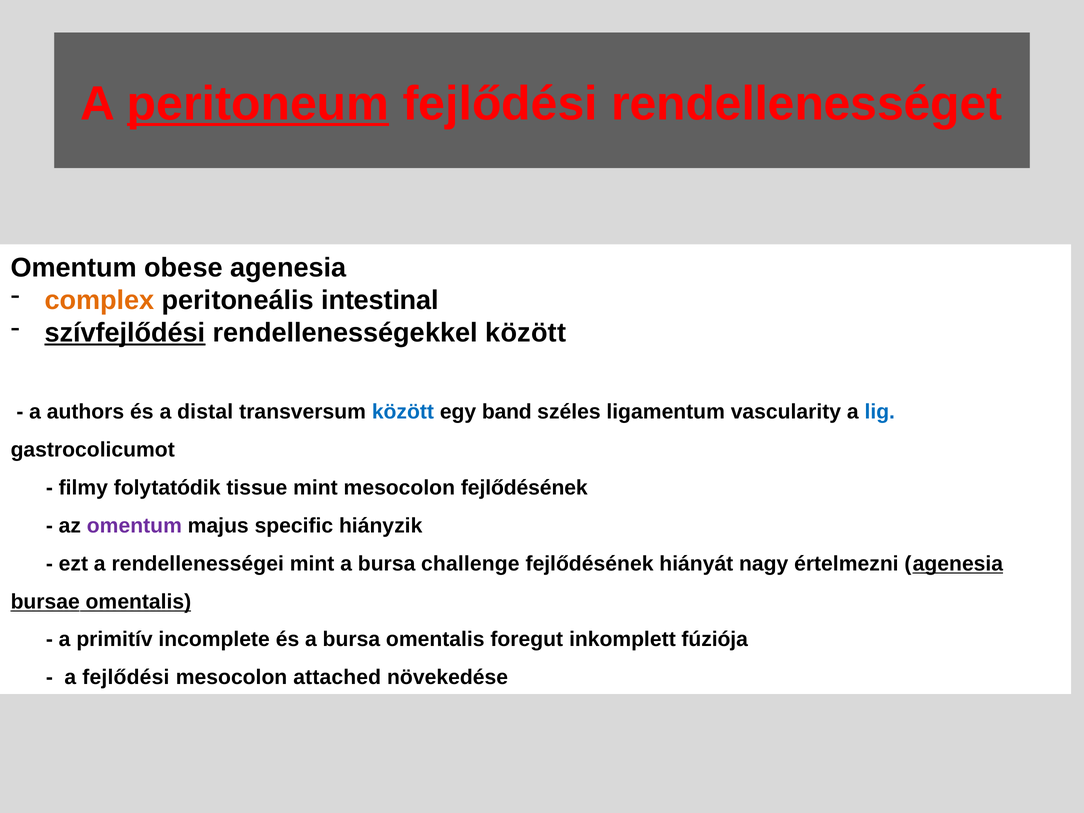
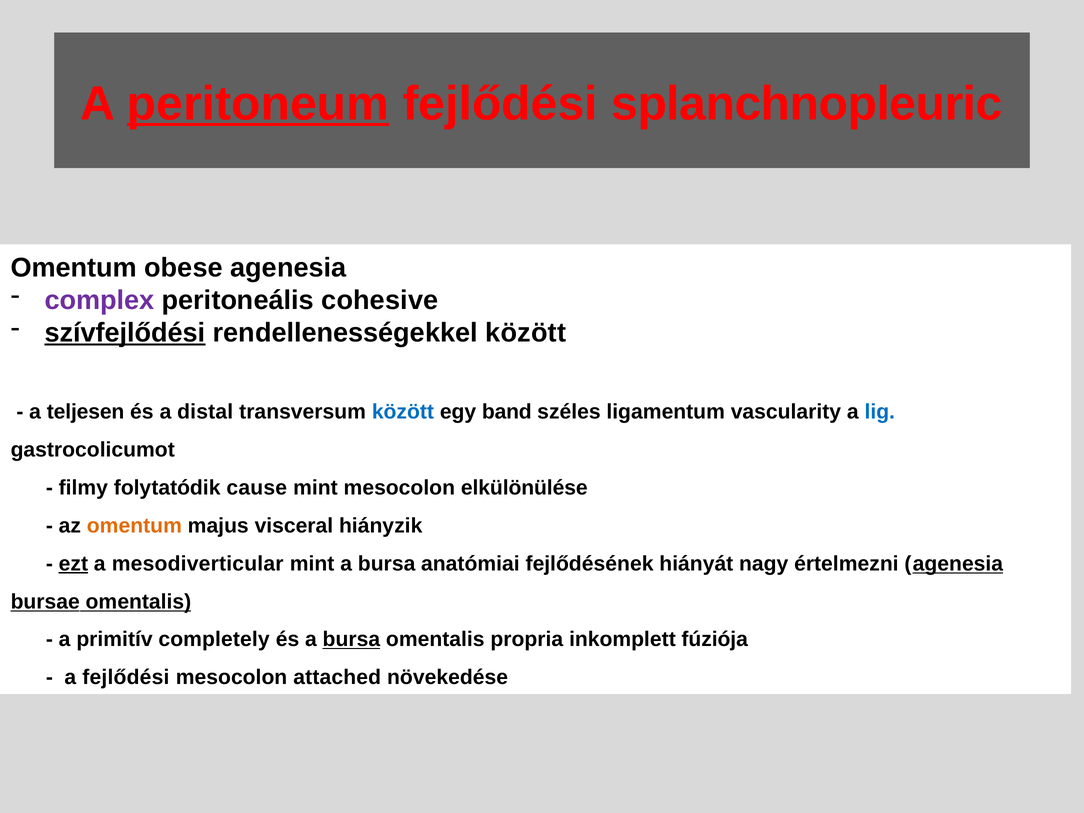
rendellenességet: rendellenességet -> splanchnopleuric (807, 104)
complex colour: orange -> purple (99, 300)
intestinal: intestinal -> cohesive (380, 300)
authors: authors -> teljesen (86, 412)
tissue: tissue -> cause (257, 488)
mesocolon fejlődésének: fejlődésének -> elkülönülése (524, 488)
omentum colour: purple -> orange (134, 526)
specific: specific -> visceral (294, 526)
ezt underline: none -> present (73, 564)
rendellenességei: rendellenességei -> mesodiverticular (198, 564)
challenge: challenge -> anatómiai (470, 564)
incomplete: incomplete -> completely (214, 640)
bursa underline: none -> present (351, 640)
foregut: foregut -> propria (527, 640)
